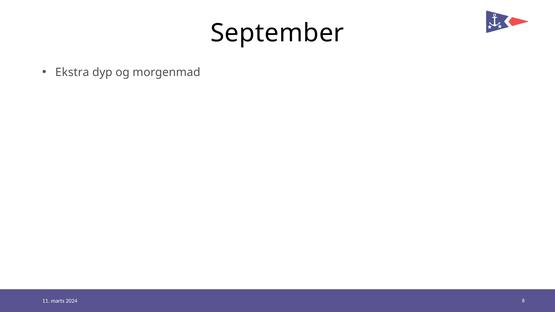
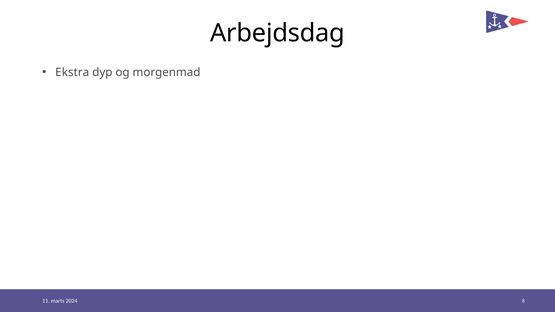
September: September -> Arbejdsdag (277, 33)
